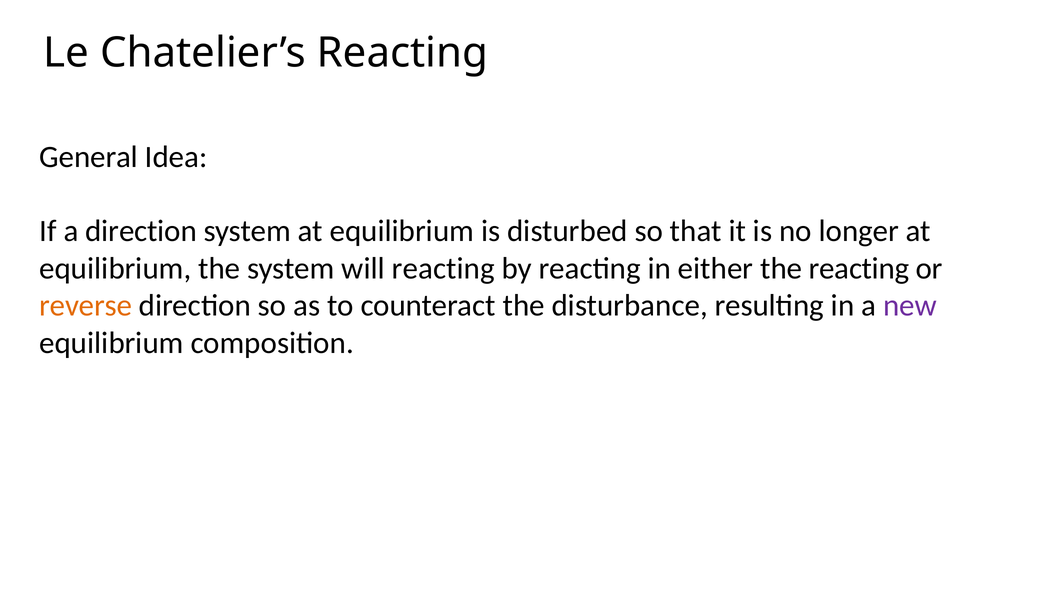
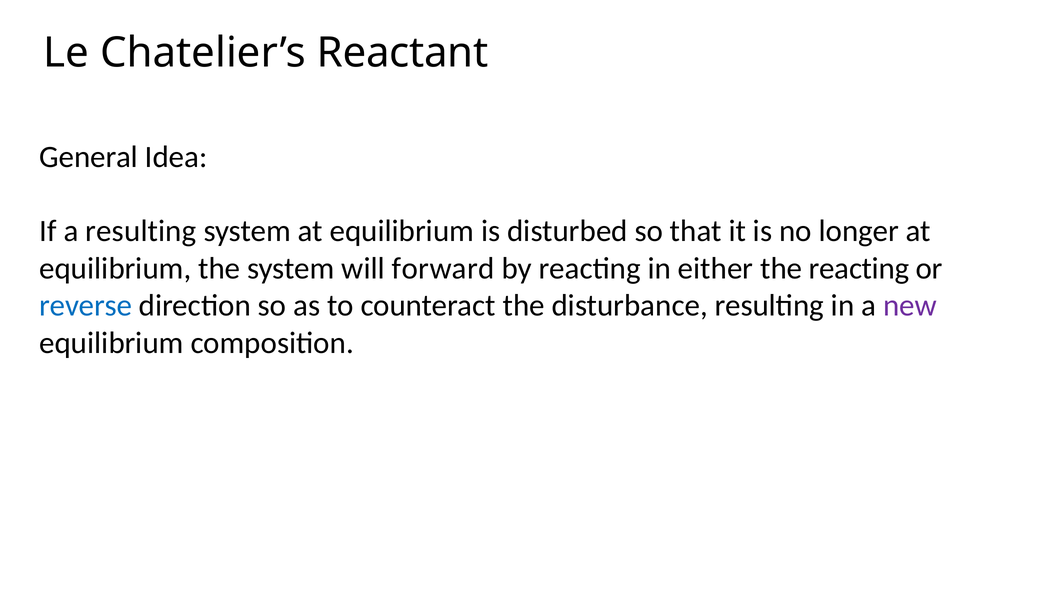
Chatelier’s Reacting: Reacting -> Reactant (403, 53)
a direction: direction -> resulting (141, 231)
will reacting: reacting -> forward (443, 268)
reverse colour: orange -> blue (86, 306)
